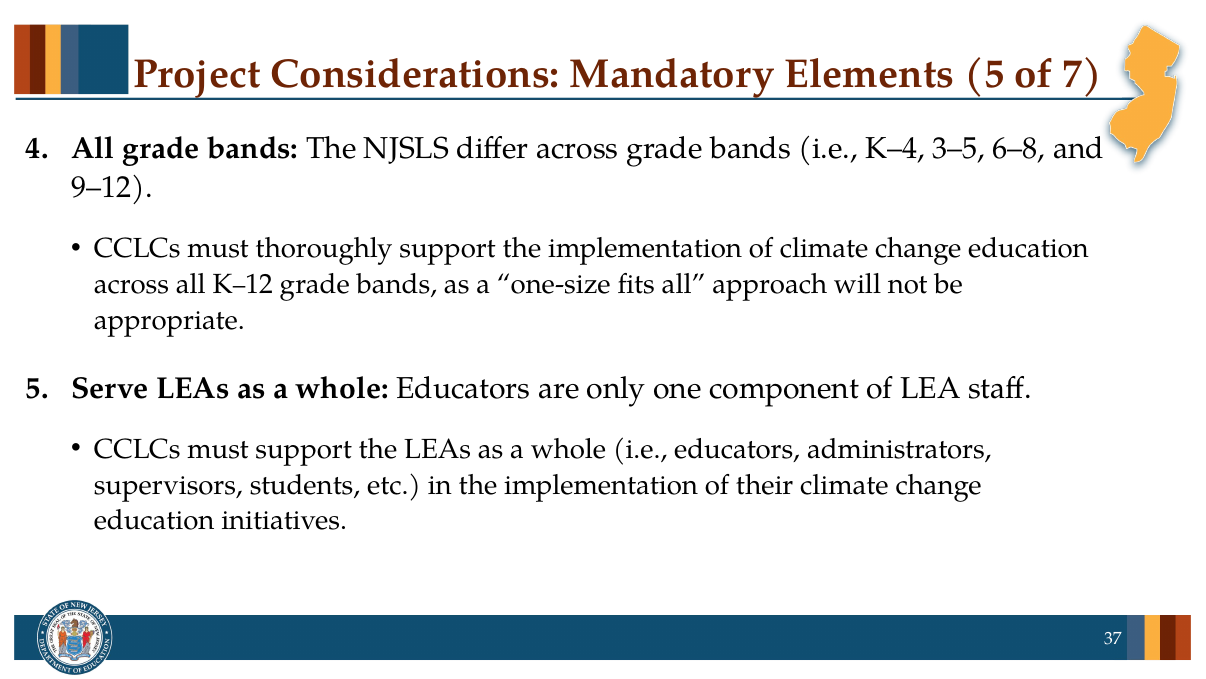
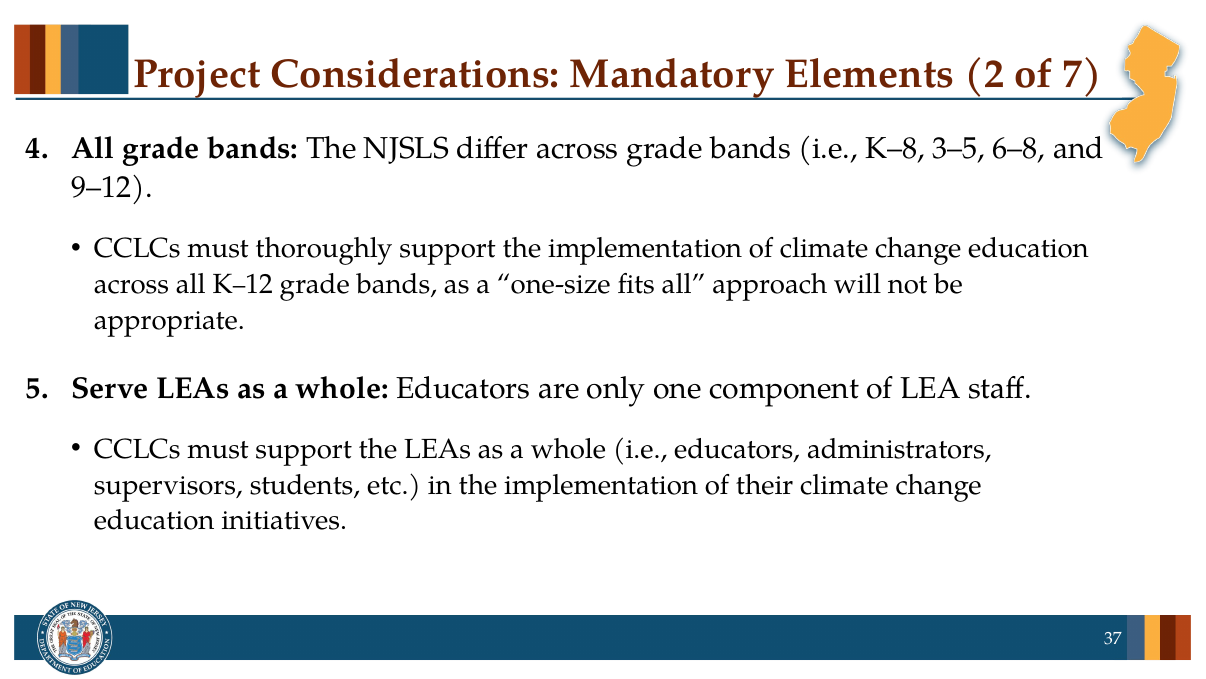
Elements 5: 5 -> 2 (985, 74)
K–4: K–4 -> K–8 (895, 149)
